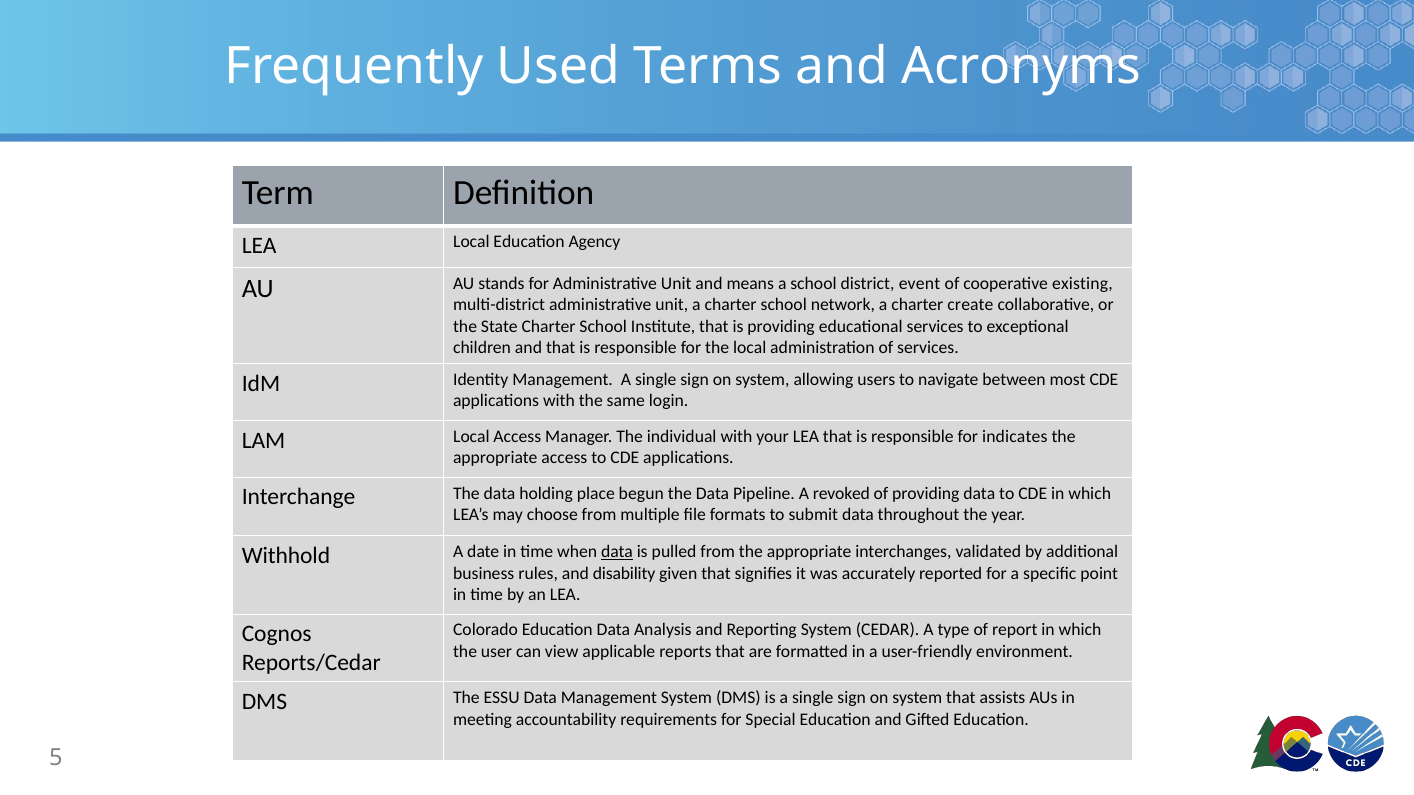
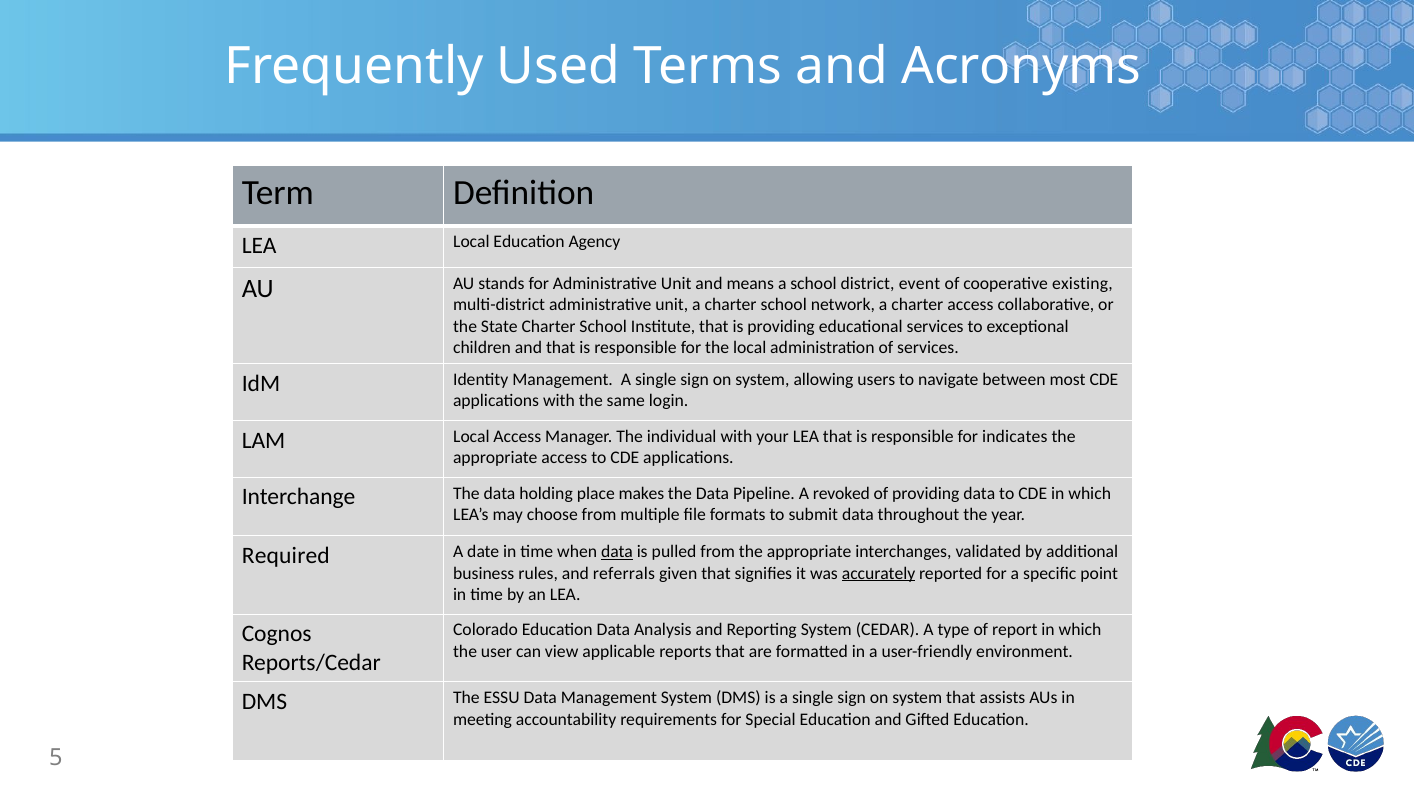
charter create: create -> access (971, 305)
begun: begun -> makes (641, 494)
Withhold: Withhold -> Required (286, 556)
disability: disability -> referrals (624, 573)
accurately underline: none -> present (879, 573)
